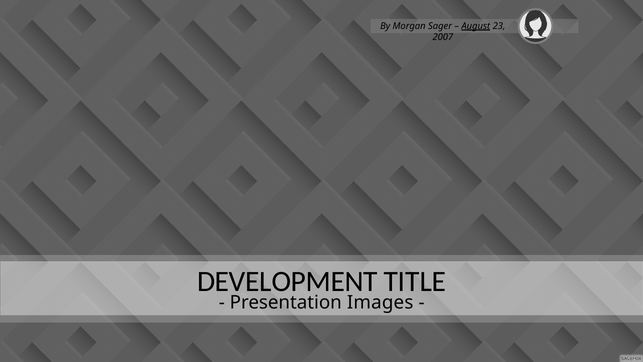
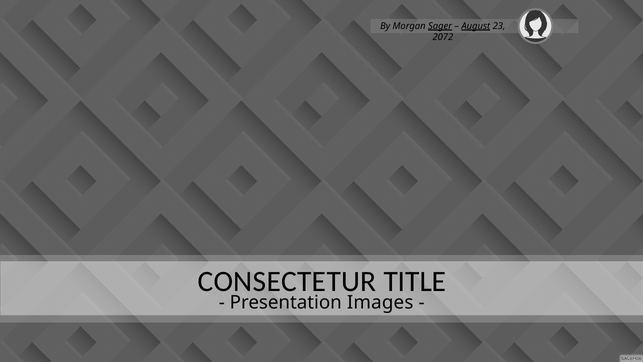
Sager underline: none -> present (440, 26)
2007: 2007 -> 2072 (443, 37)
DEVELOPMENT: DEVELOPMENT -> CONSECTETUR (287, 281)
